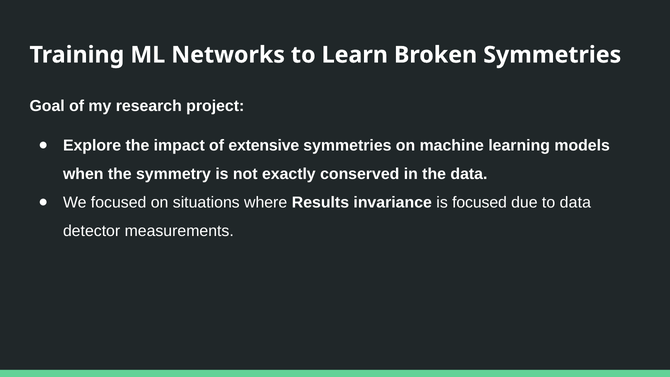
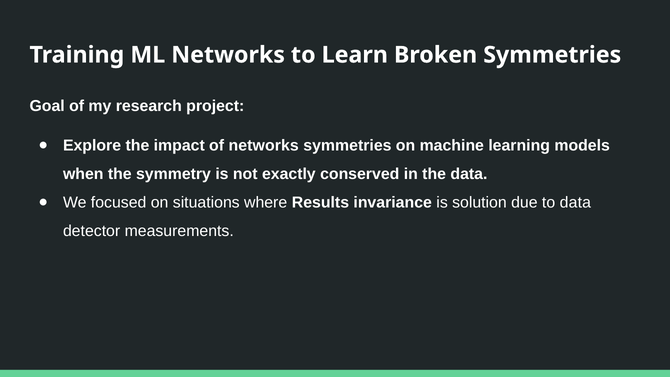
of extensive: extensive -> networks (264, 145)
is focused: focused -> solution (479, 202)
